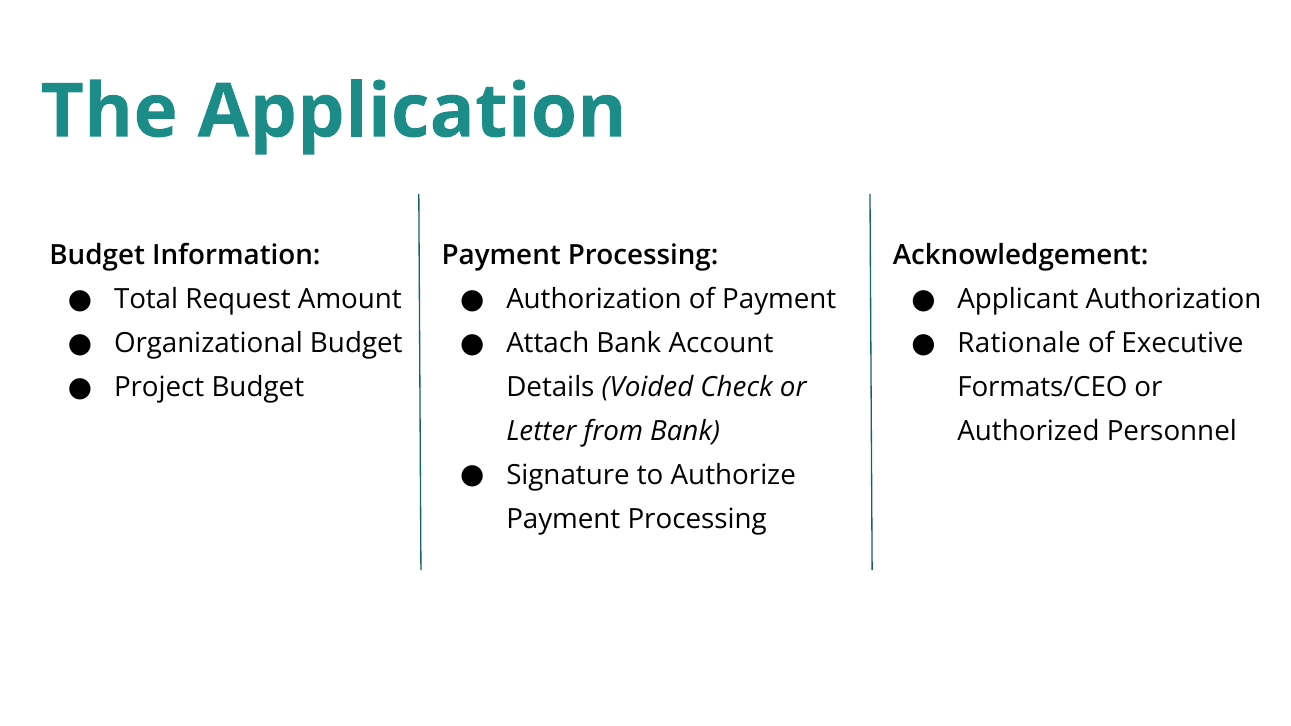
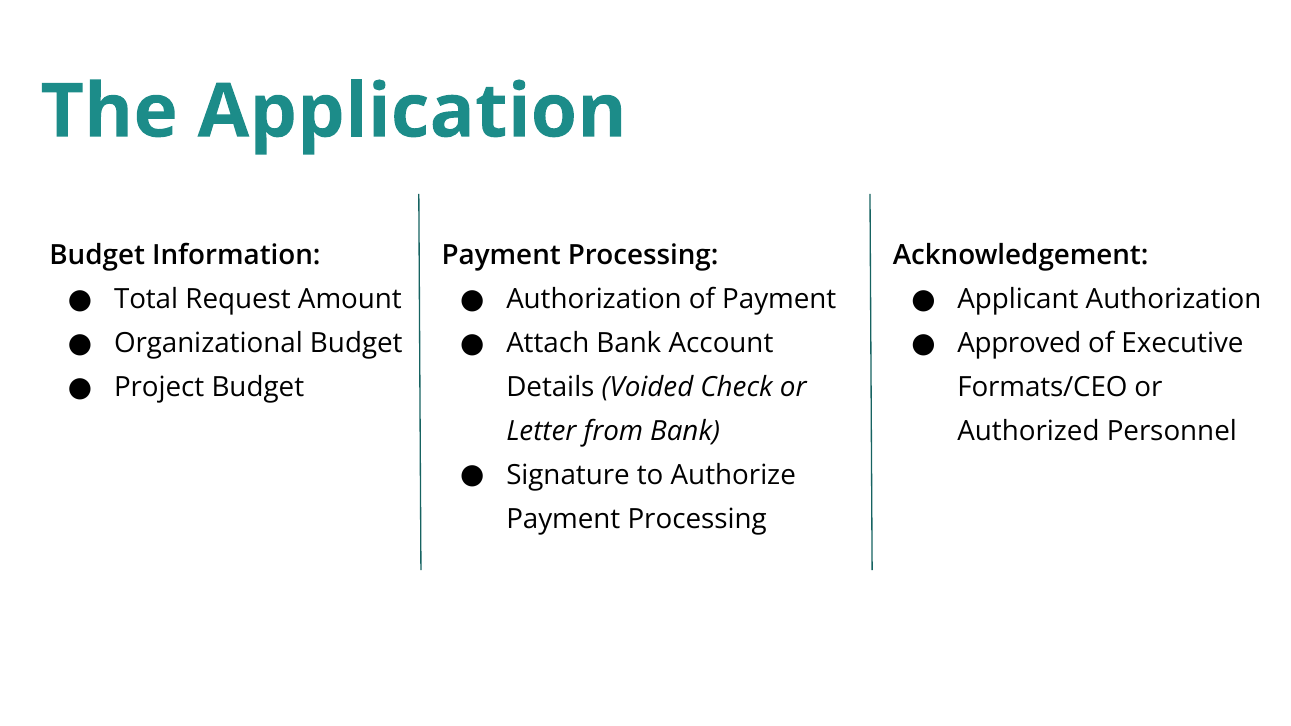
Rationale: Rationale -> Approved (1019, 343)
